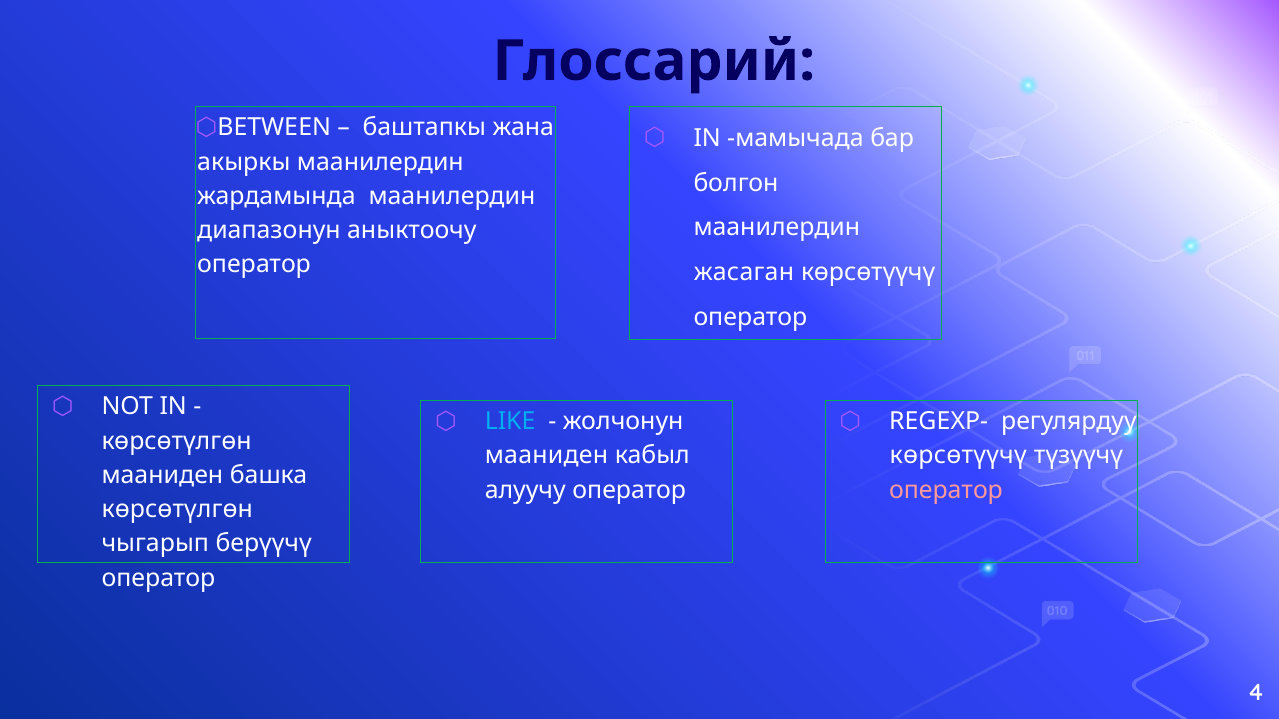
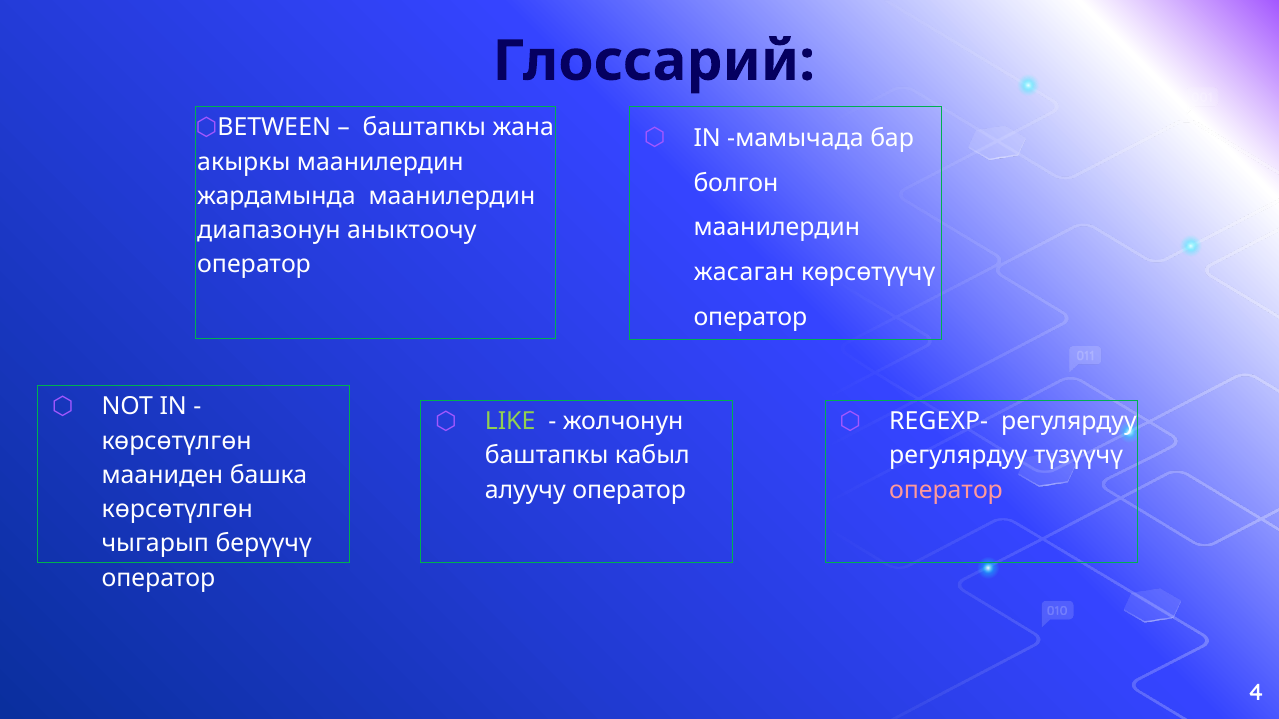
LIKE colour: light blue -> light green (510, 422)
мааниден: мааниден -> баштапкы (547, 456)
көрсөтүүчү: көрсөтүүчү -> регулярдуу (958, 456)
